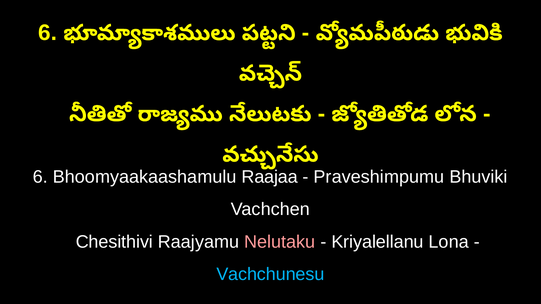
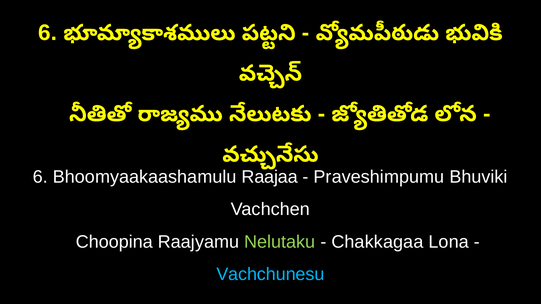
Chesithivi: Chesithivi -> Choopina (114, 242)
Nelutaku colour: pink -> light green (280, 242)
Kriyalellanu: Kriyalellanu -> Chakkagaa (377, 242)
